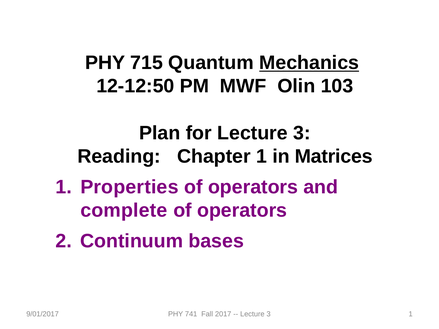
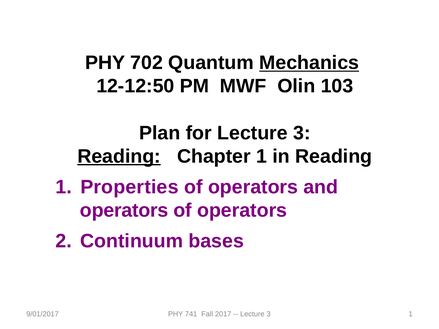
715: 715 -> 702 (147, 63)
Reading underline: none -> present (119, 156)
in Matrices: Matrices -> Reading (334, 156)
complete: complete -> operators (124, 211)
